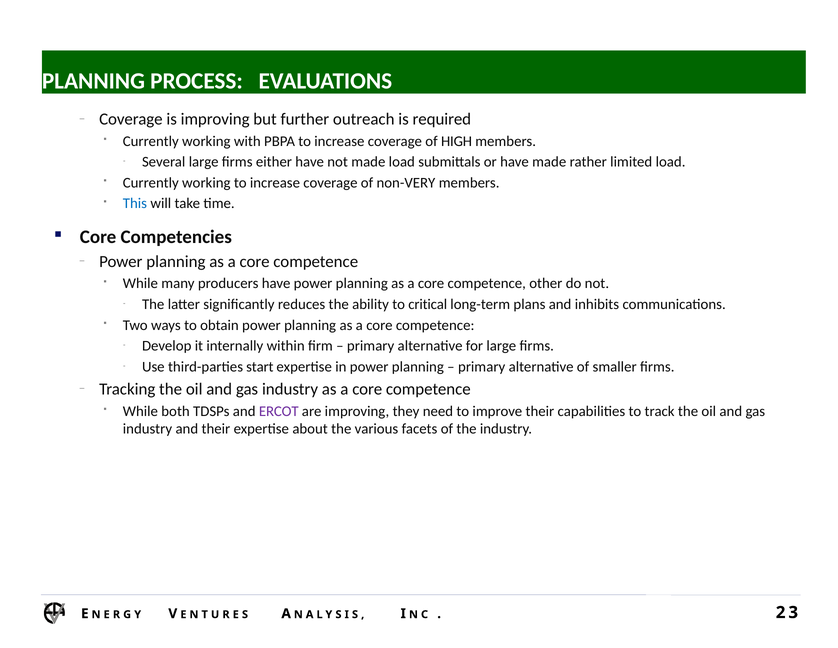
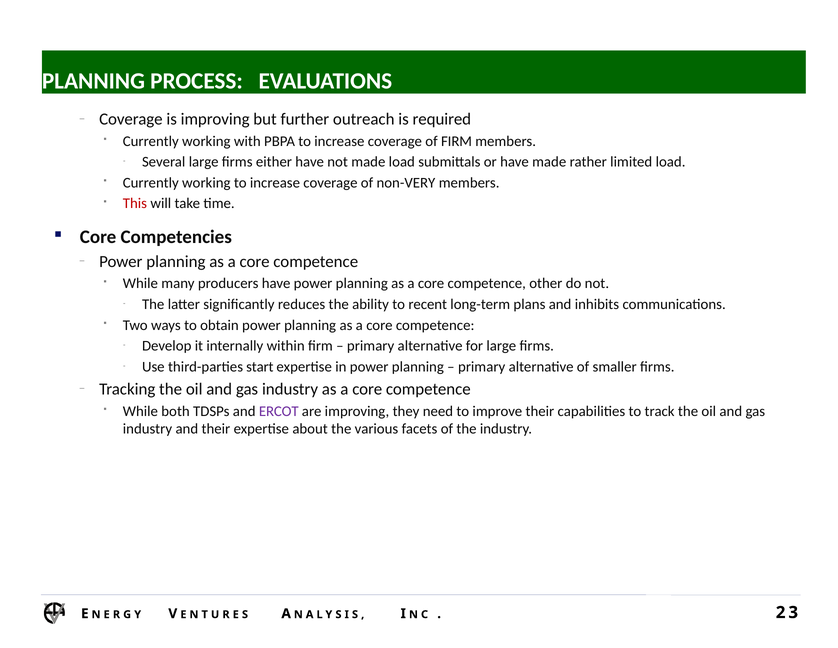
of HIGH: HIGH -> FIRM (457, 141)
This colour: blue -> red (135, 203)
critical: critical -> recent (428, 304)
